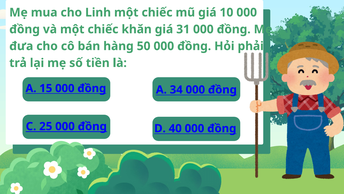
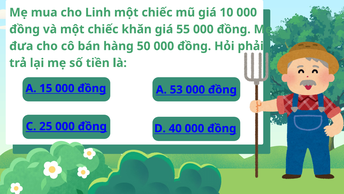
31: 31 -> 55 (183, 29)
34: 34 -> 53 (176, 90)
